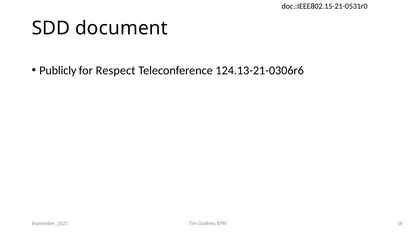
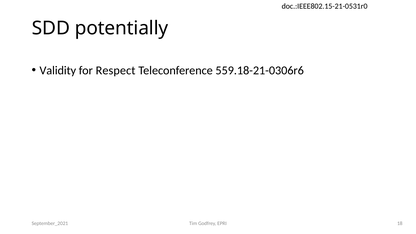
document: document -> potentially (122, 28)
Publicly: Publicly -> Validity (58, 70)
124.13-21-0306r6: 124.13-21-0306r6 -> 559.18-21-0306r6 (260, 70)
